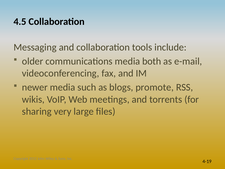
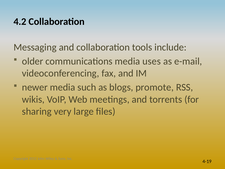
4.5: 4.5 -> 4.2 (20, 22)
both: both -> uses (152, 61)
